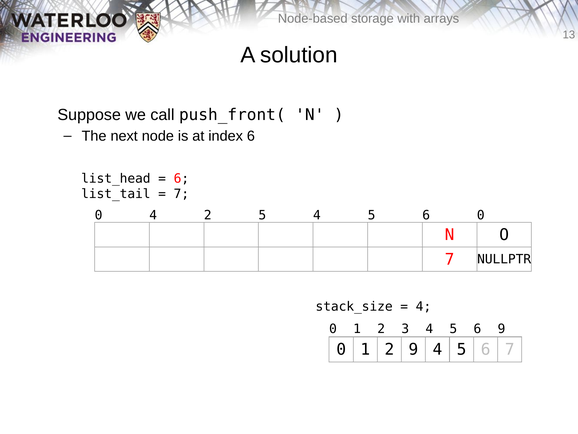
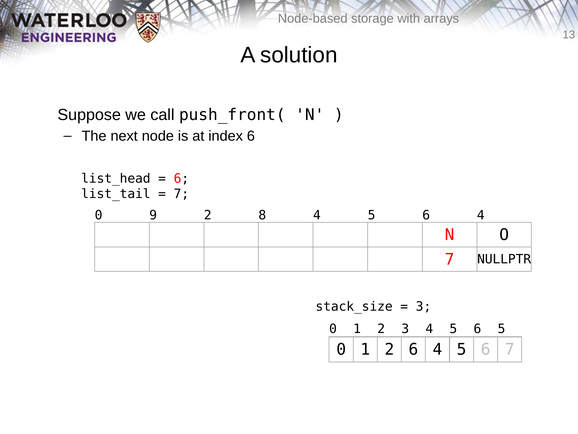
0 4: 4 -> 9 (153, 215)
2 5: 5 -> 8 (262, 215)
5 6 0: 0 -> 4 (481, 215)
4: 4 -> 3 (423, 306)
6 9: 9 -> 5 (502, 329)
2 9: 9 -> 6 (413, 349)
